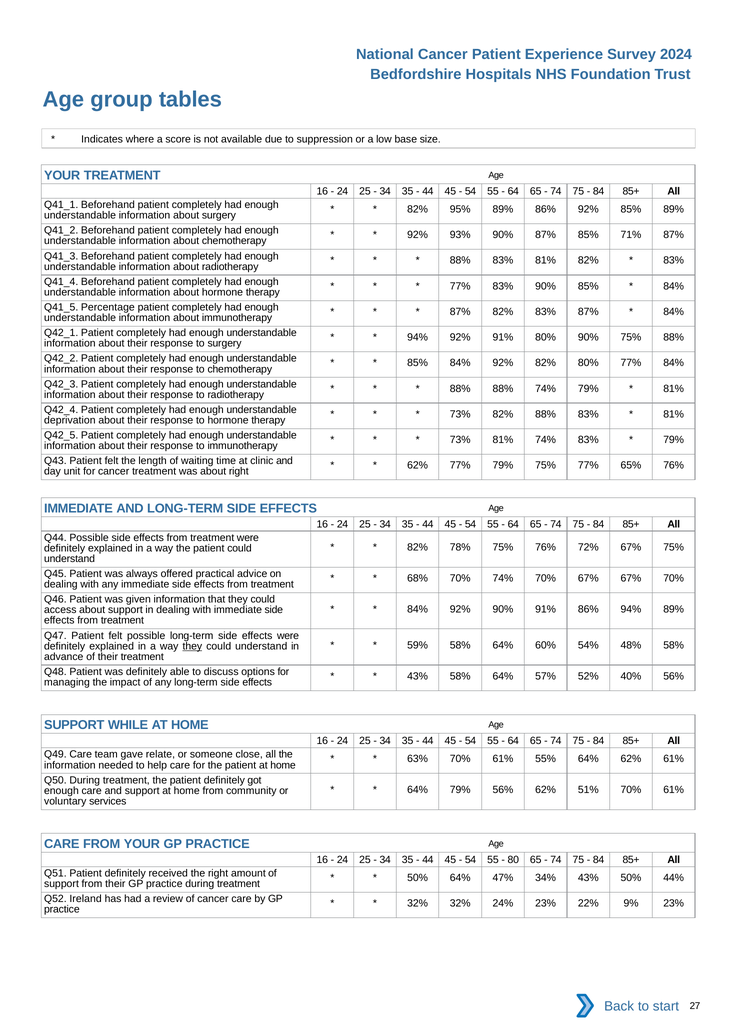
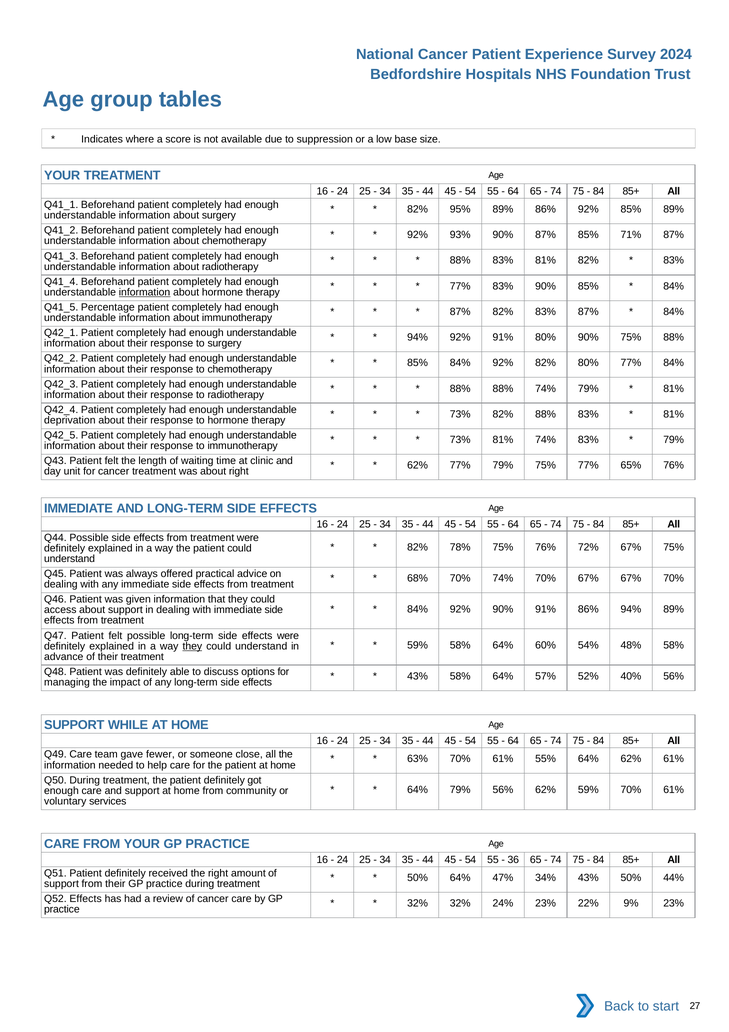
information underline: none -> present (145, 292)
relate: relate -> fewer (160, 754)
62% 51%: 51% -> 59% (588, 790)
80: 80 -> 36 (513, 860)
Q52 Ireland: Ireland -> Effects (86, 899)
